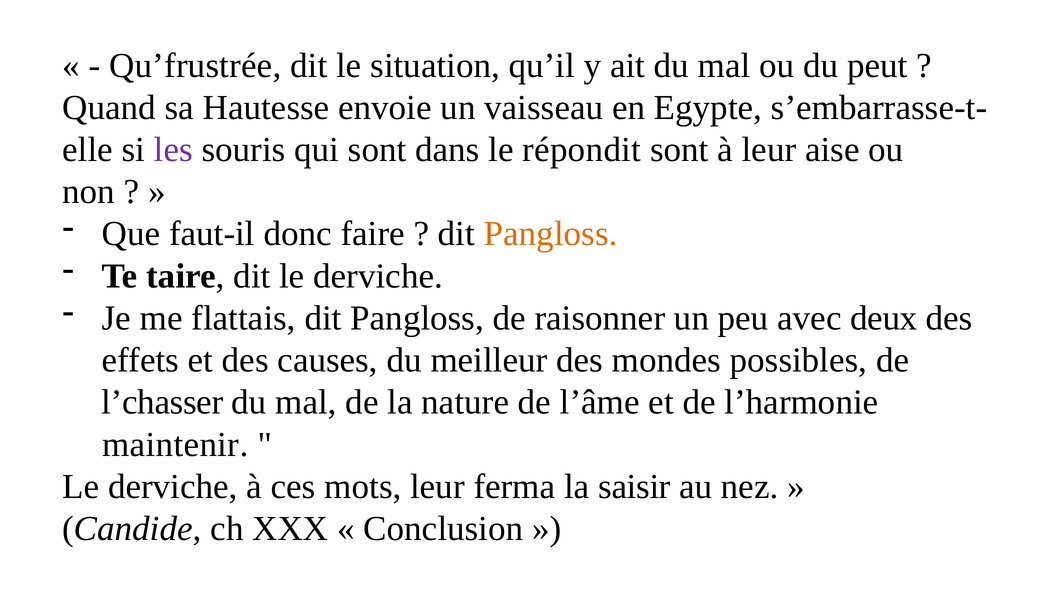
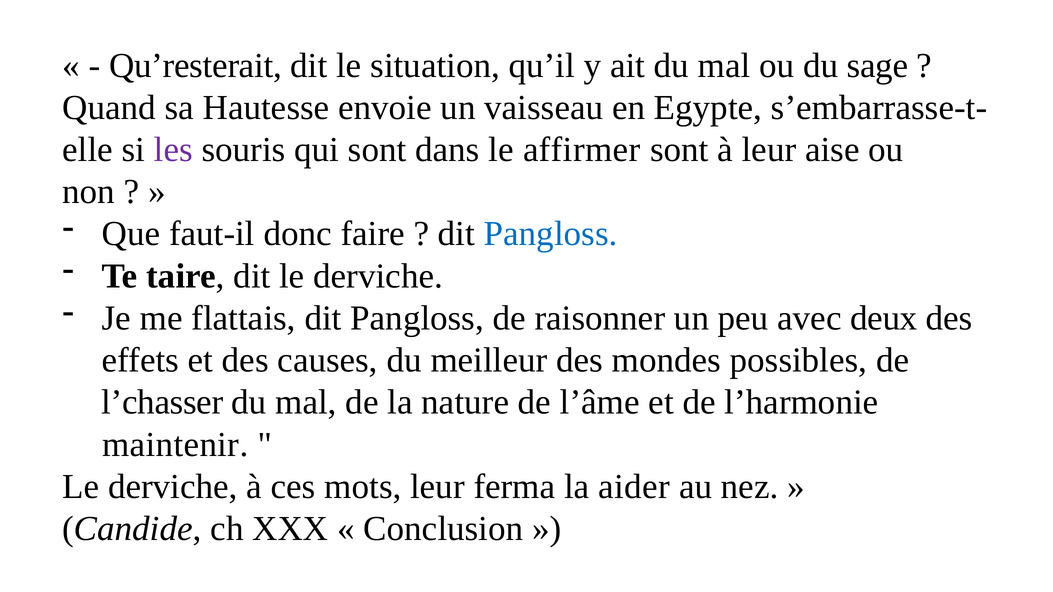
Qu’frustrée: Qu’frustrée -> Qu’resterait (195, 65)
peut: peut -> sage (877, 65)
répondit: répondit -> affirmer (582, 150)
Pangloss colour: orange -> blue (551, 234)
saisir: saisir -> aider (634, 487)
